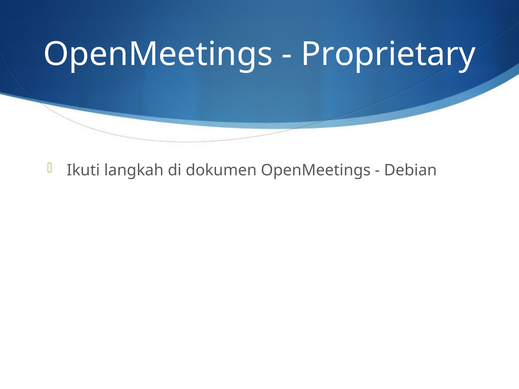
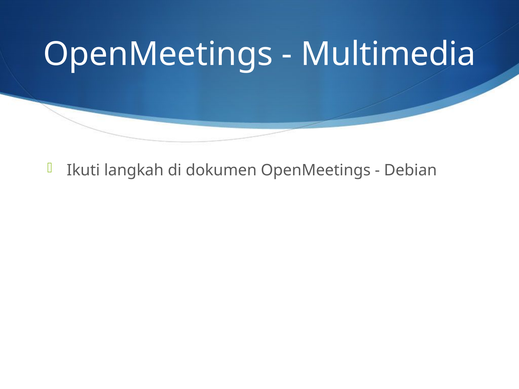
Proprietary: Proprietary -> Multimedia (388, 54)
